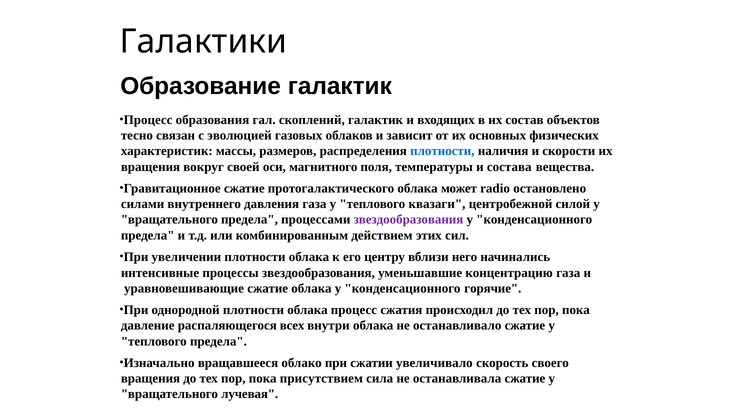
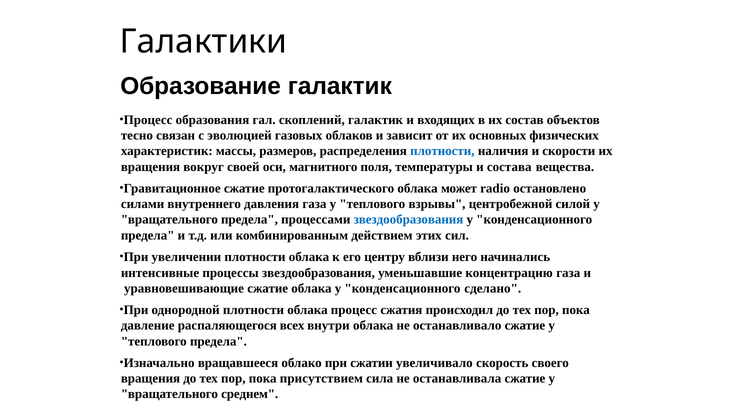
квазаги: квазаги -> взрывы (437, 204)
звездообразования colour: purple -> blue (408, 219)
горячие: горячие -> сделано (493, 288)
лучевая: лучевая -> среднем (250, 394)
